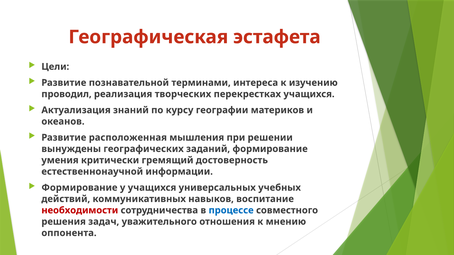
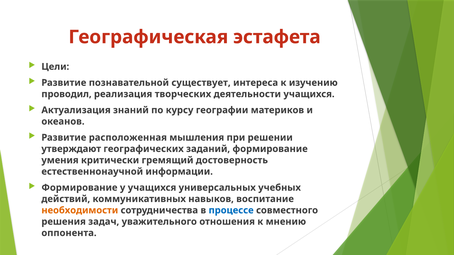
терминами: терминами -> существует (201, 83)
перекрестках: перекрестках -> деятельности (247, 94)
вынуждены: вынуждены -> утверждают (71, 149)
необходимости colour: red -> orange (80, 211)
